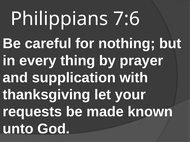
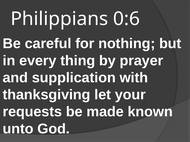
7:6: 7:6 -> 0:6 (126, 19)
